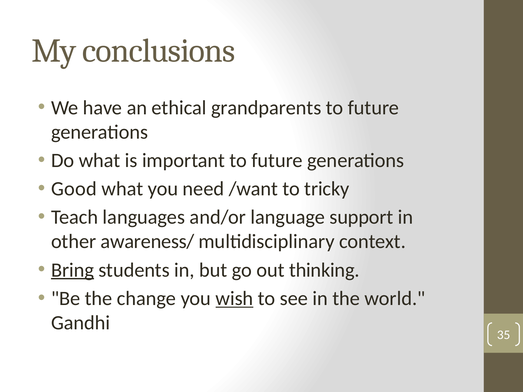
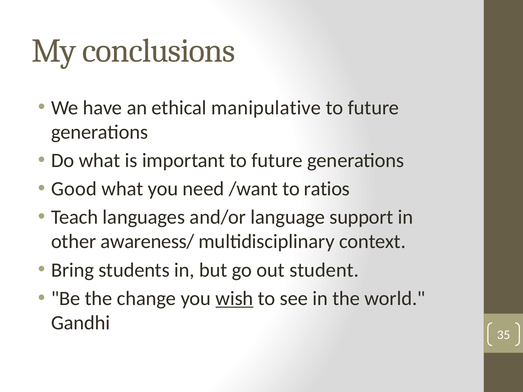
grandparents: grandparents -> manipulative (266, 108)
tricky: tricky -> ratios (327, 189)
Bring underline: present -> none (72, 270)
thinking: thinking -> student (324, 270)
